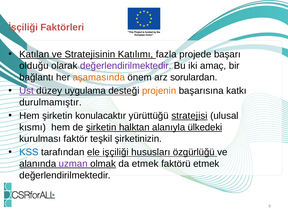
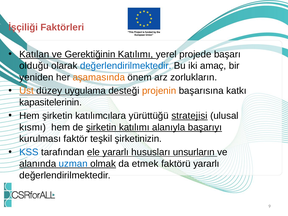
Stratejisinin: Stratejisinin -> Gerektiğinin (90, 54)
fazla: fazla -> yerel (166, 54)
değerlendirilmektedir colour: purple -> blue (126, 66)
bağlantı: bağlantı -> yeniden (36, 77)
sorulardan: sorulardan -> zorlukların (194, 77)
Üst colour: purple -> orange (27, 91)
durulmamıştır: durulmamıştır -> kapasitelerinin (51, 102)
konulacaktır: konulacaktır -> katılımcılara (101, 116)
şirketin halktan: halktan -> katılımı (134, 127)
ülkedeki: ülkedeki -> başarıyı (205, 127)
ele işçiliği: işçiliği -> yararlı (116, 152)
özgürlüğü: özgürlüğü -> unsurların (194, 152)
uzman colour: purple -> blue (73, 164)
faktörü etmek: etmek -> yararlı (206, 164)
